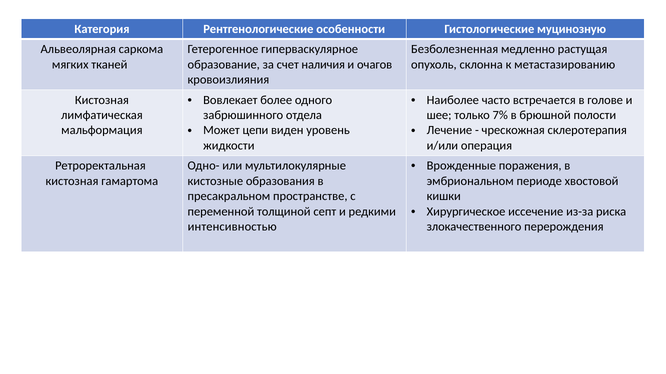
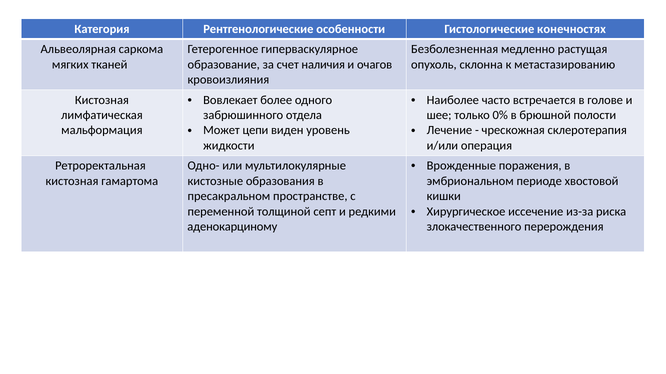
муцинозную: муцинозную -> конечностях (571, 29)
7%: 7% -> 0% (500, 115)
интенсивностью: интенсивностью -> аденокарциному (232, 227)
